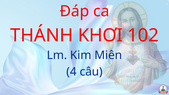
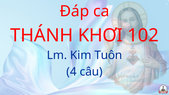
Miên: Miên -> Tuôn (108, 55)
